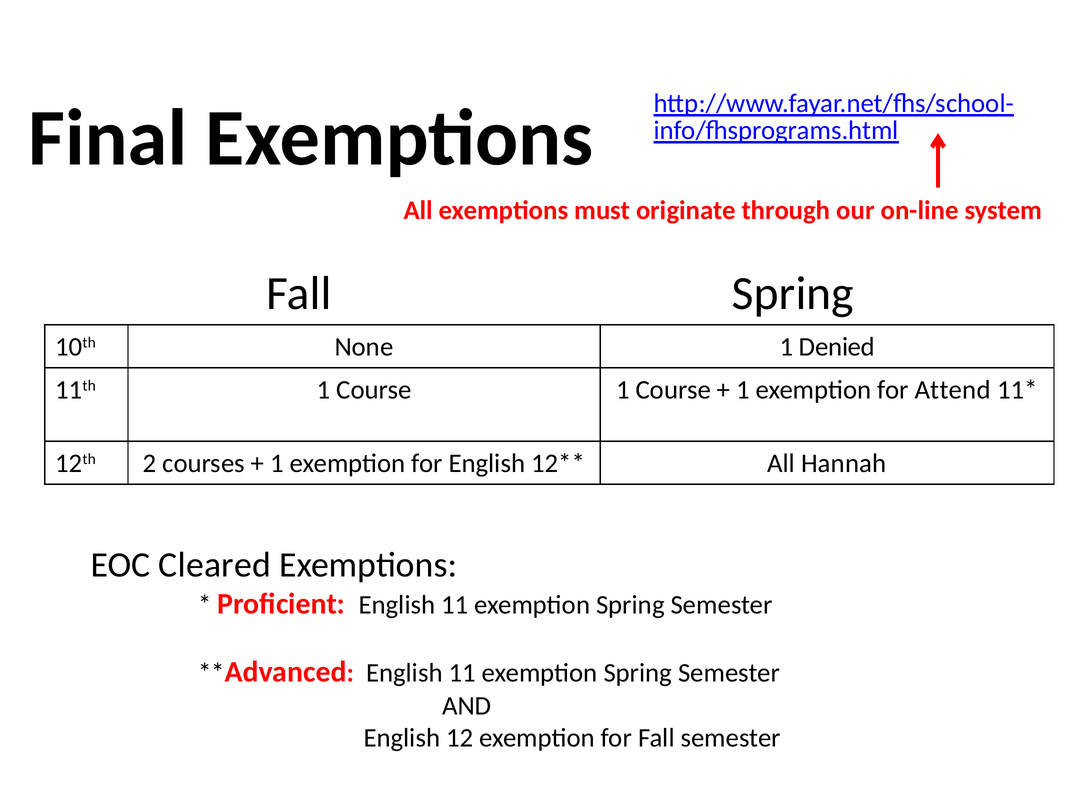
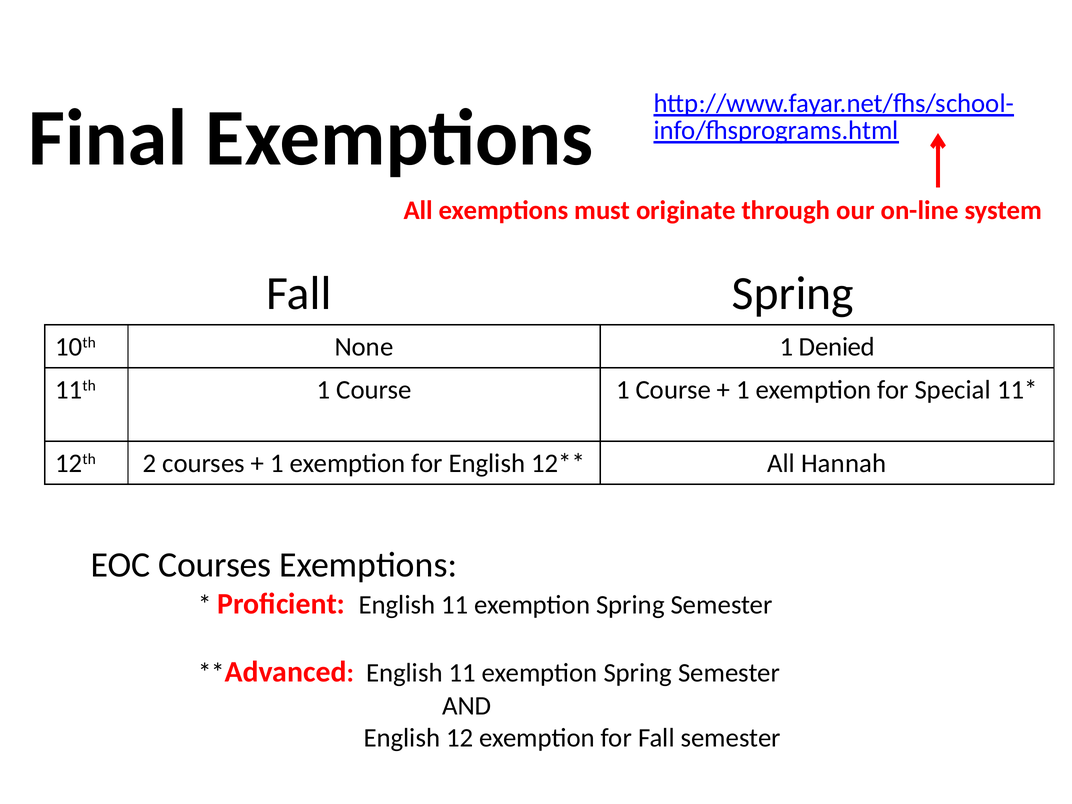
Attend: Attend -> Special (953, 390)
EOC Cleared: Cleared -> Courses (215, 565)
